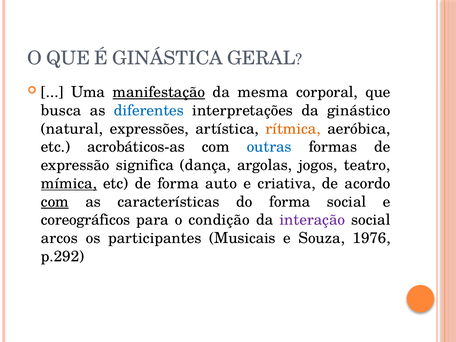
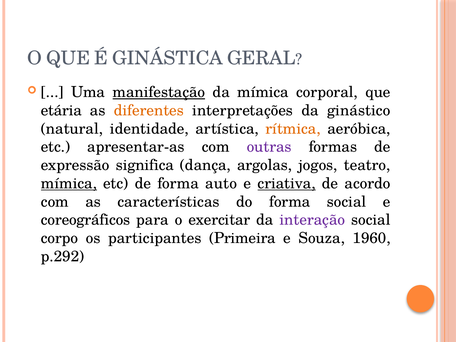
da mesma: mesma -> mímica (263, 92)
busca: busca -> etária (61, 110)
diferentes colour: blue -> orange (149, 110)
expressões: expressões -> identidade (149, 129)
acrobáticos-as: acrobáticos-as -> apresentar-as (136, 147)
outras colour: blue -> purple (269, 147)
criativa underline: none -> present (287, 183)
com underline: present -> none (55, 202)
condição: condição -> exercitar (219, 220)
arcos: arcos -> corpo (60, 238)
Musicais: Musicais -> Primeira (242, 238)
1976: 1976 -> 1960 (372, 238)
